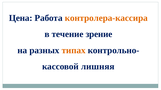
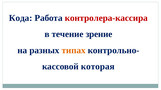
Цена: Цена -> Кода (21, 18)
контролера-кассира colour: orange -> red (106, 18)
лишняя: лишняя -> которая (98, 67)
